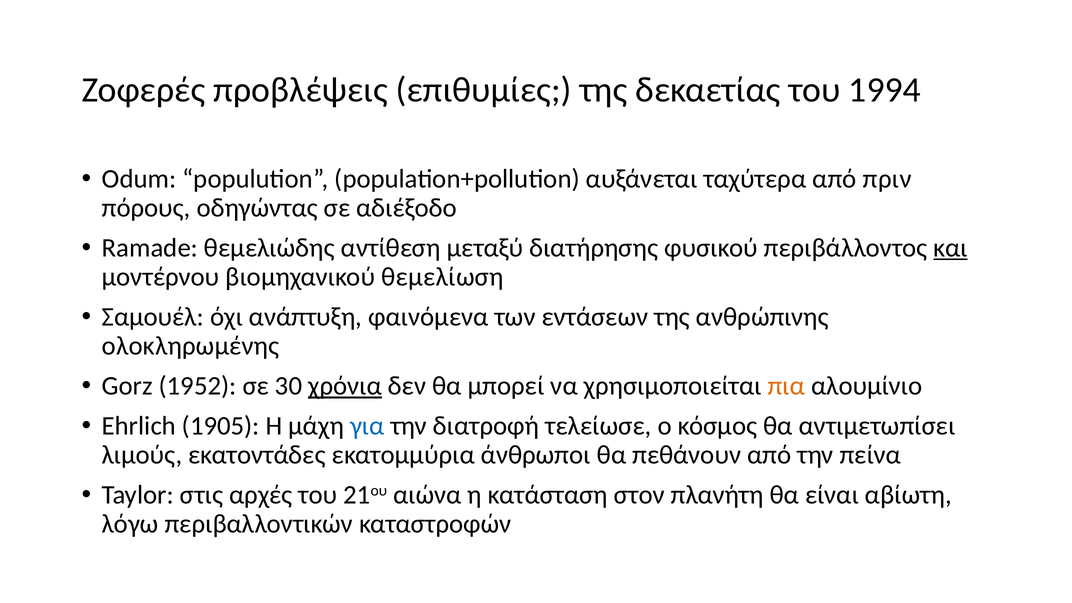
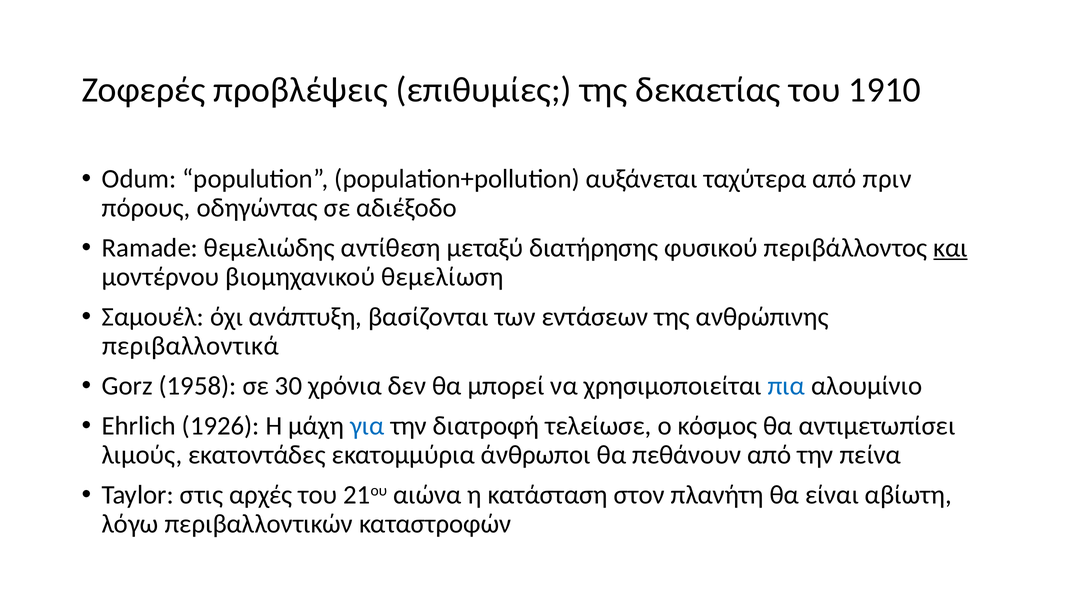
1994: 1994 -> 1910 (885, 90)
φαινόμενα: φαινόμενα -> βασίζονται (428, 317)
ολοκληρωμένης: ολοκληρωμένης -> περιβαλλοντικά (191, 346)
1952: 1952 -> 1958 (198, 386)
χρόνια underline: present -> none (345, 386)
πια colour: orange -> blue (786, 386)
1905: 1905 -> 1926 (221, 426)
